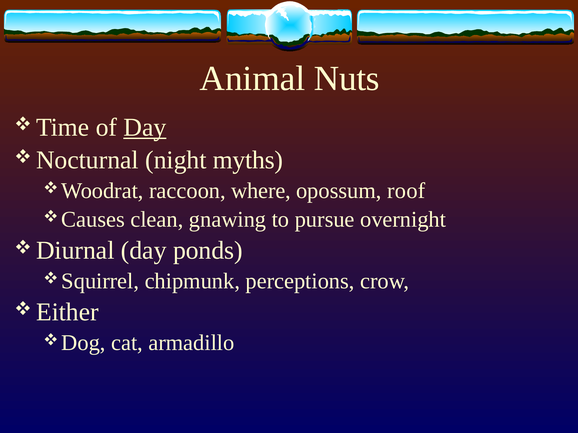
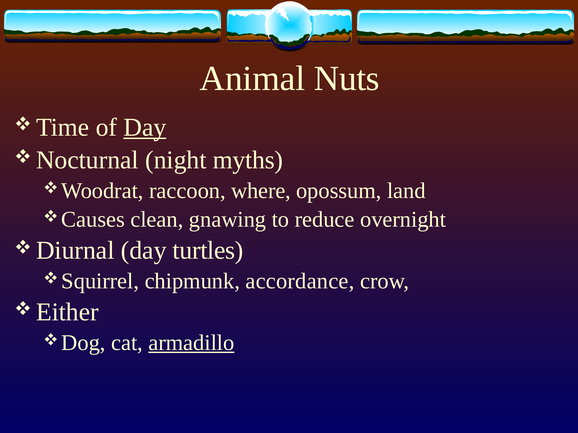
roof: roof -> land (406, 191)
pursue: pursue -> reduce (325, 220)
ponds: ponds -> turtles (208, 251)
perceptions: perceptions -> accordance (300, 281)
armadillo underline: none -> present (191, 343)
